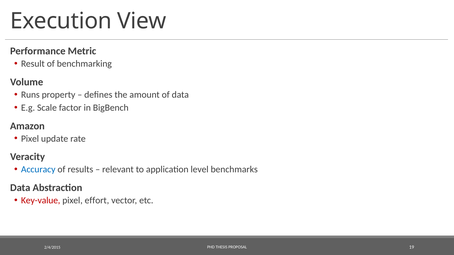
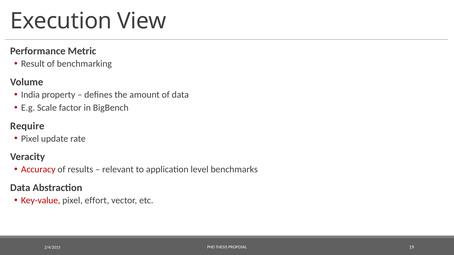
Runs: Runs -> India (30, 95)
Amazon: Amazon -> Require (27, 126)
Accuracy colour: blue -> red (38, 170)
